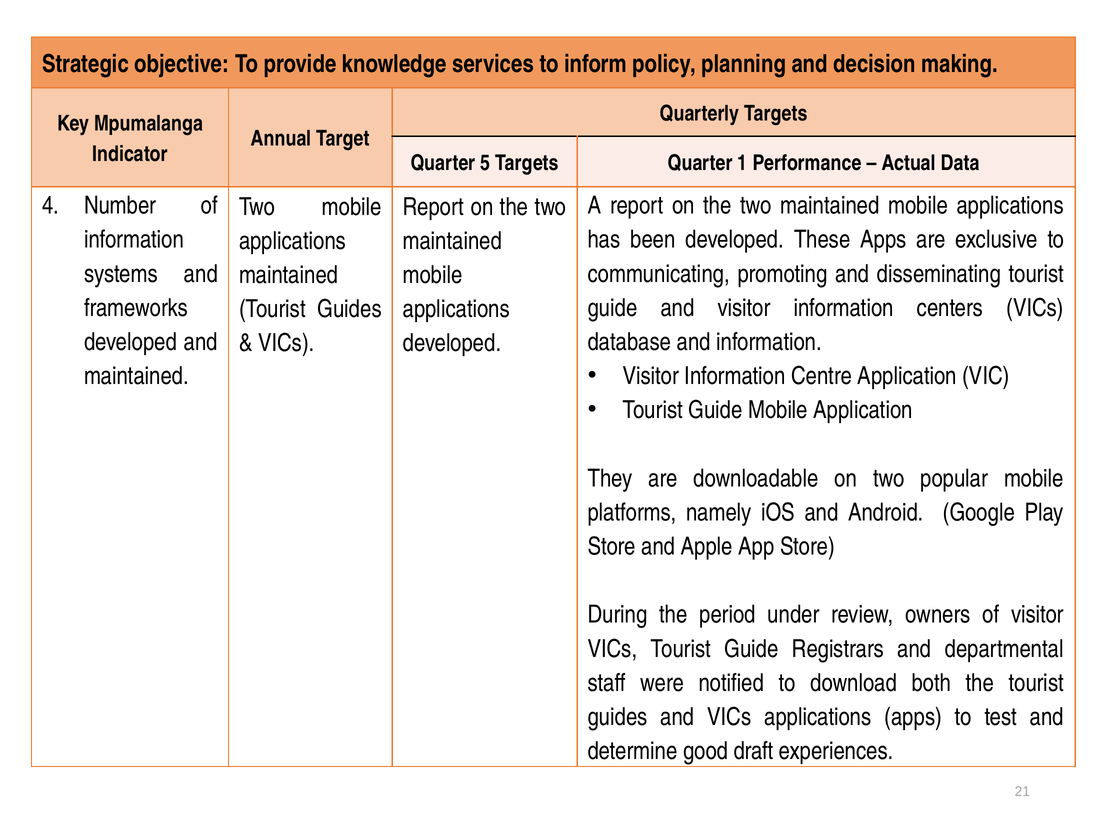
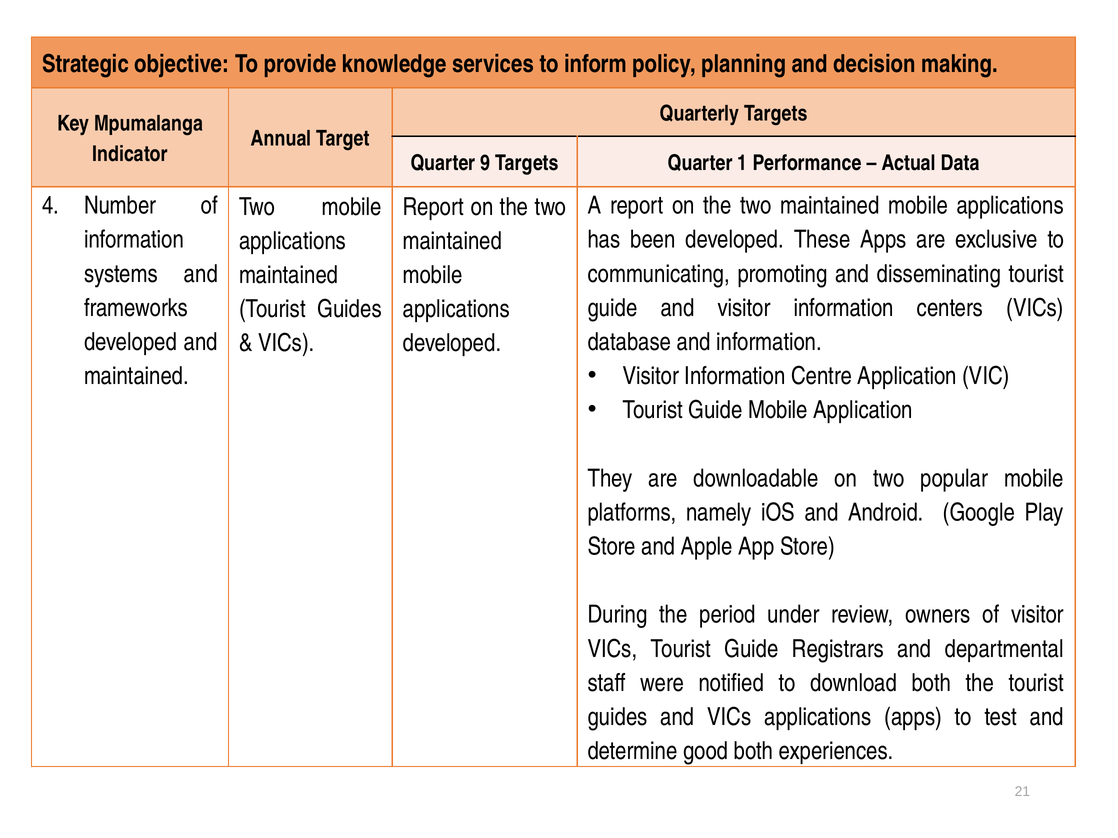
5: 5 -> 9 (485, 163)
good draft: draft -> both (754, 752)
